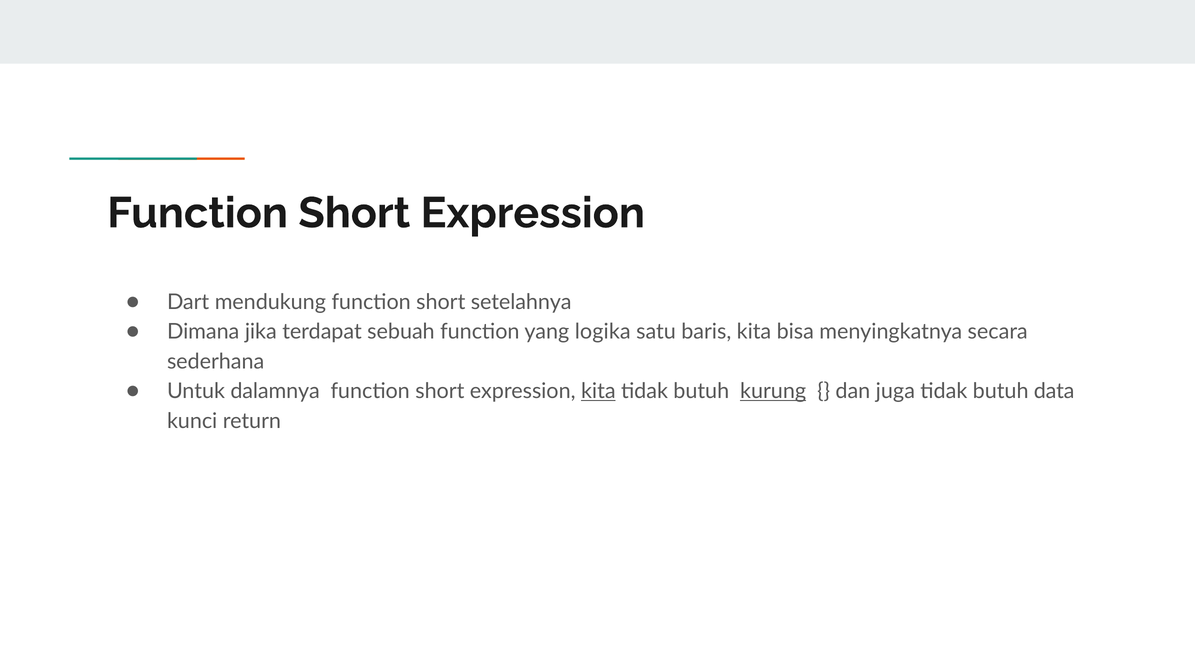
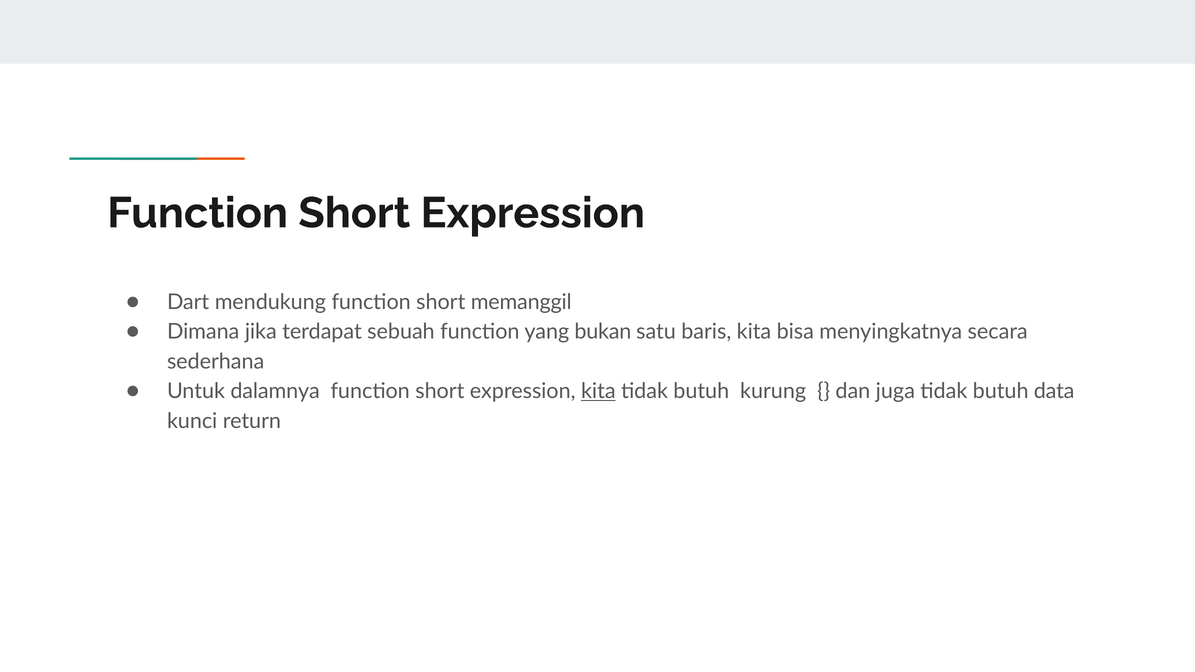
setelahnya: setelahnya -> memanggil (521, 302)
logika: logika -> bukan (603, 332)
kurung underline: present -> none (773, 391)
